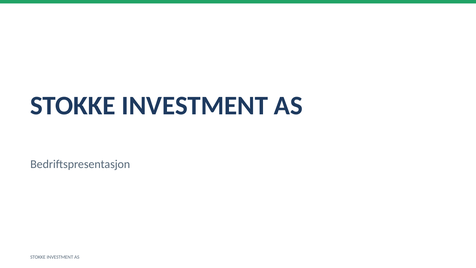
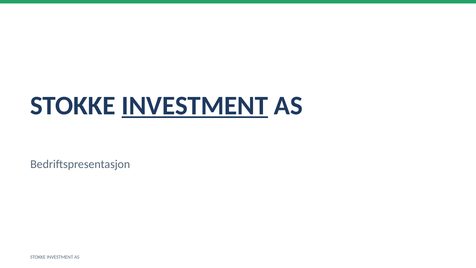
INVESTMENT underline: none -> present (195, 106)
